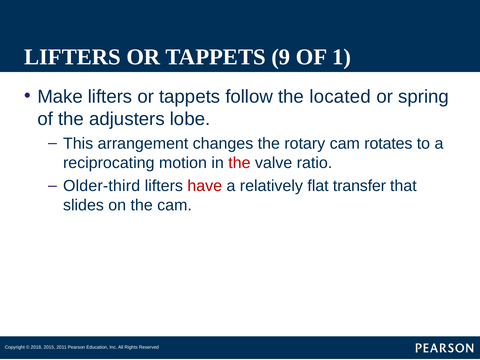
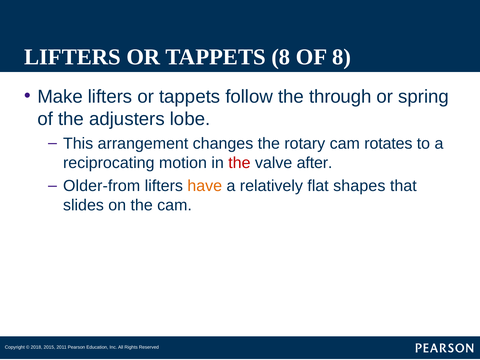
TAPPETS 9: 9 -> 8 (281, 57)
OF 1: 1 -> 8 (342, 57)
located: located -> through (340, 97)
ratio: ratio -> after (315, 163)
Older-third: Older-third -> Older-from (102, 186)
have colour: red -> orange (205, 186)
transfer: transfer -> shapes (359, 186)
